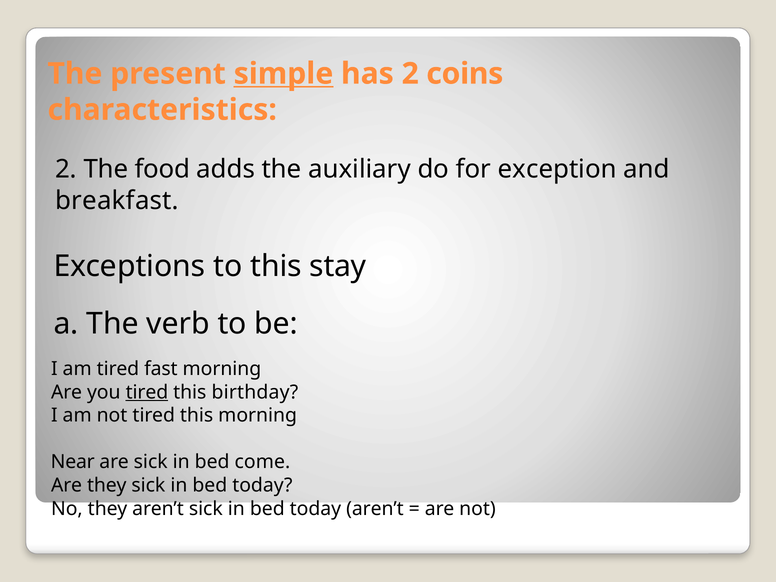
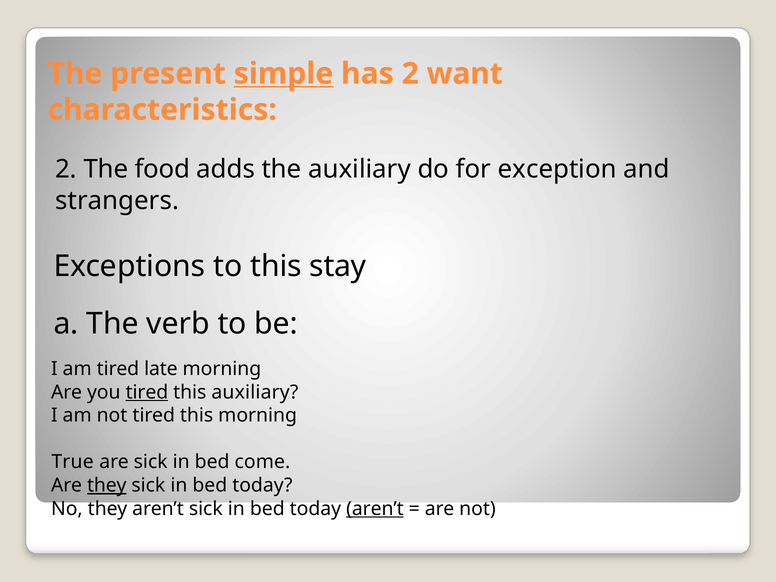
coins: coins -> want (465, 74)
breakfast: breakfast -> strangers (117, 200)
fast: fast -> late (161, 369)
this birthday: birthday -> auxiliary (255, 392)
Near: Near -> True (73, 462)
they underline: none -> present (107, 485)
aren’t underline: none -> present (375, 509)
